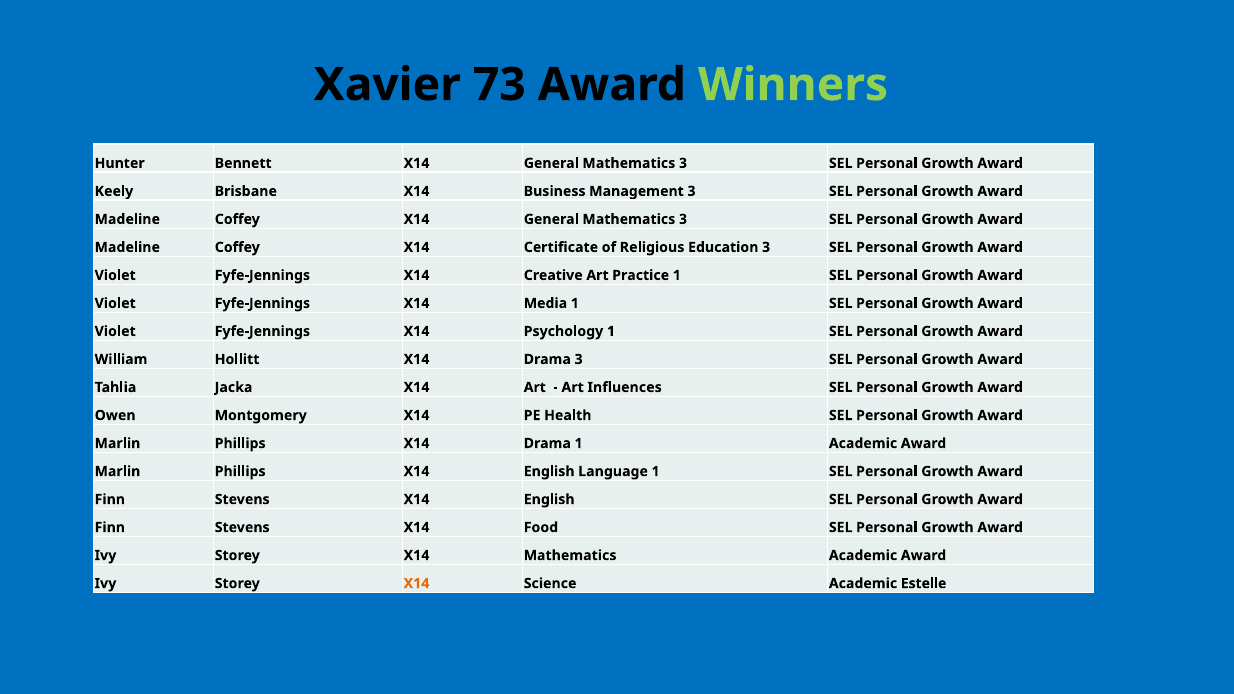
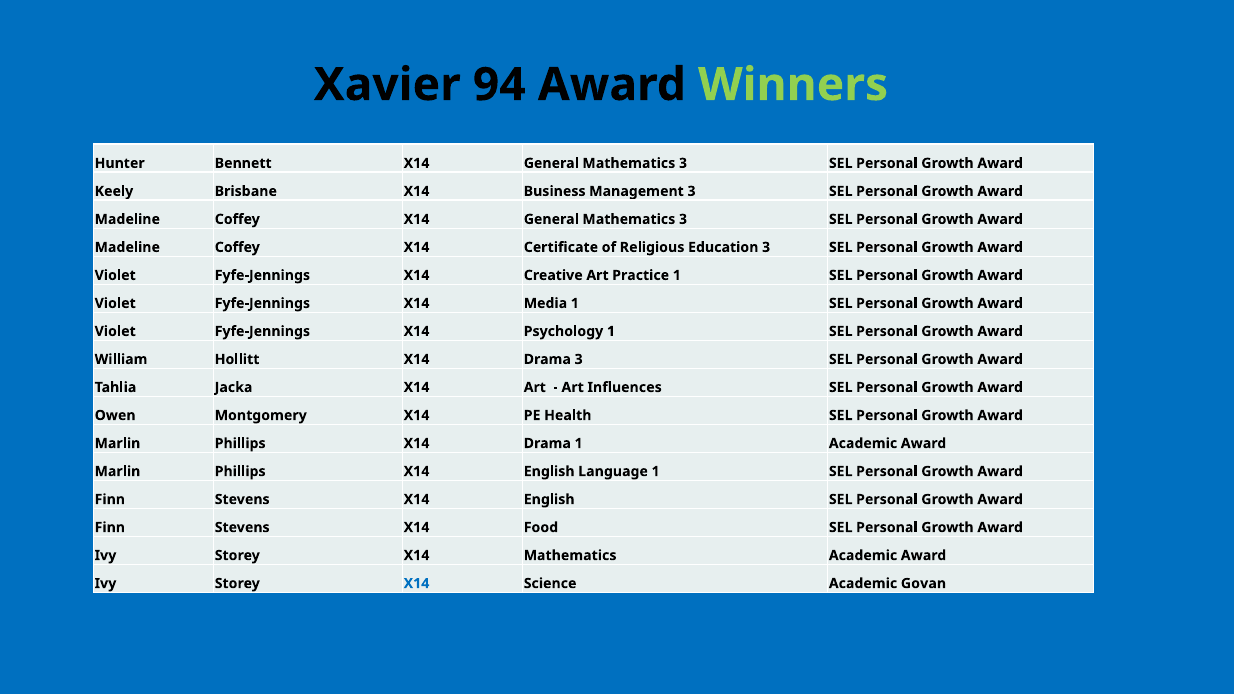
73: 73 -> 94 (499, 85)
X14 colour: orange -> blue (417, 584)
Estelle: Estelle -> Govan (923, 584)
